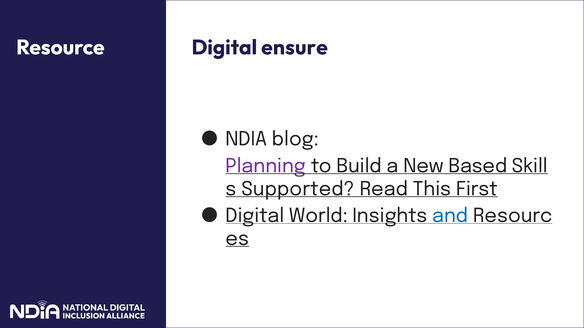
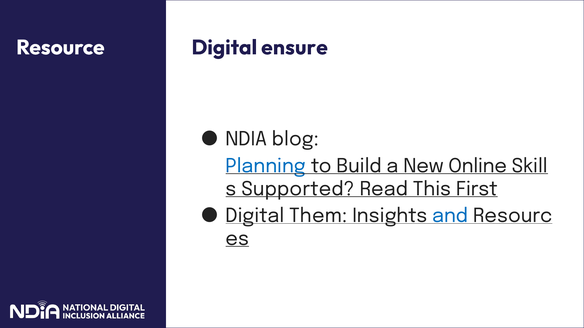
Planning colour: purple -> blue (266, 166)
Based: Based -> Online (478, 166)
World: World -> Them (318, 216)
